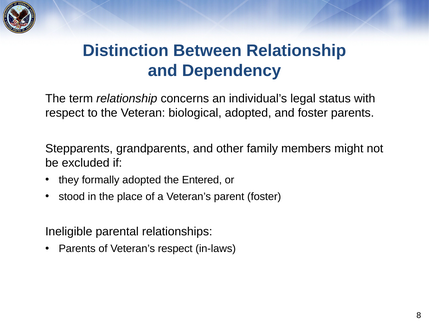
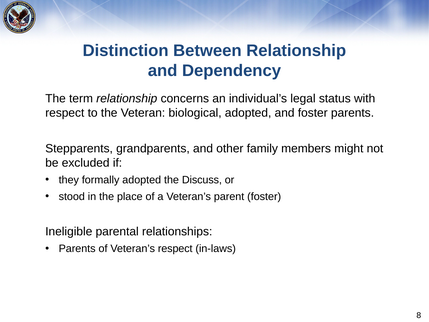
Entered: Entered -> Discuss (202, 180)
